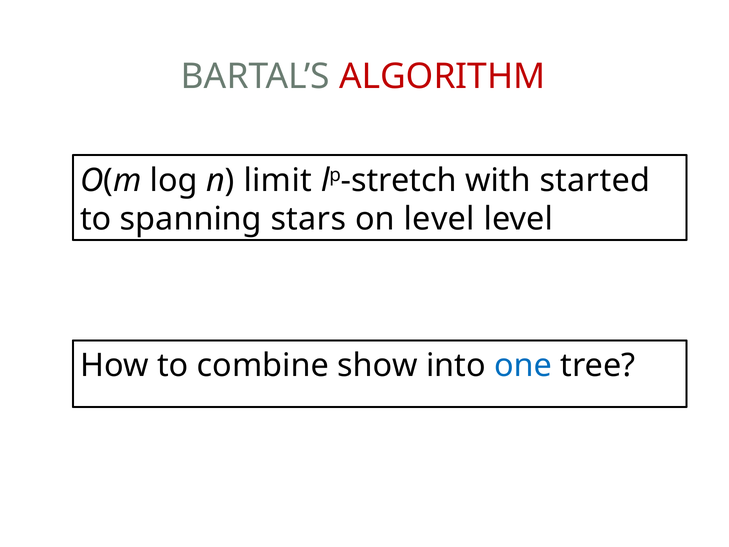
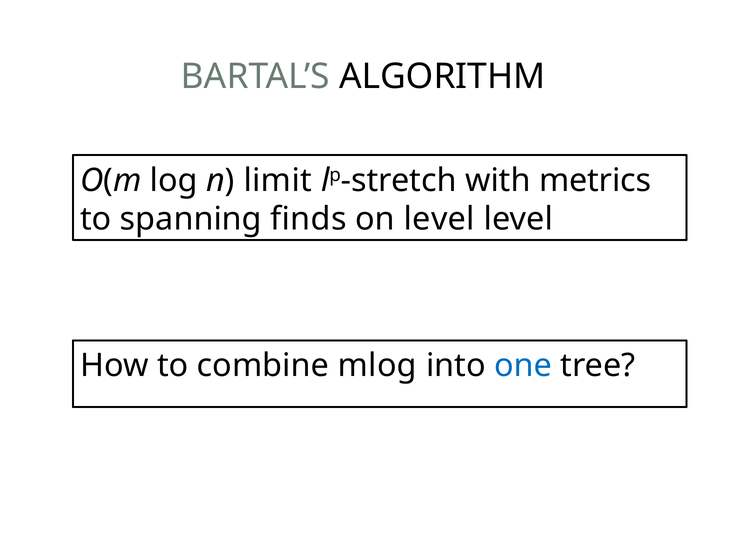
ALGORITHM colour: red -> black (442, 76)
started: started -> metrics (595, 180)
stars: stars -> finds (308, 219)
show: show -> mlog (377, 366)
